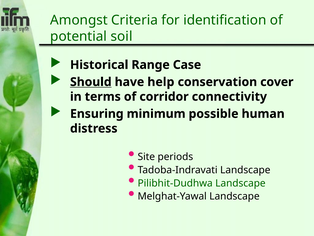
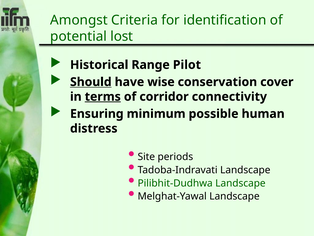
soil: soil -> lost (122, 36)
Case: Case -> Pilot (187, 65)
help: help -> wise (161, 82)
terms underline: none -> present (103, 96)
